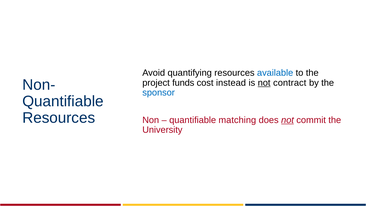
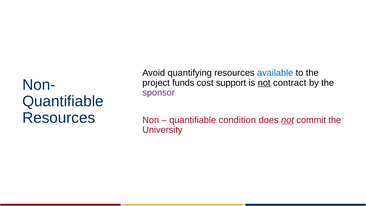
instead: instead -> support (231, 83)
sponsor colour: blue -> purple (159, 93)
matching: matching -> condition (237, 120)
